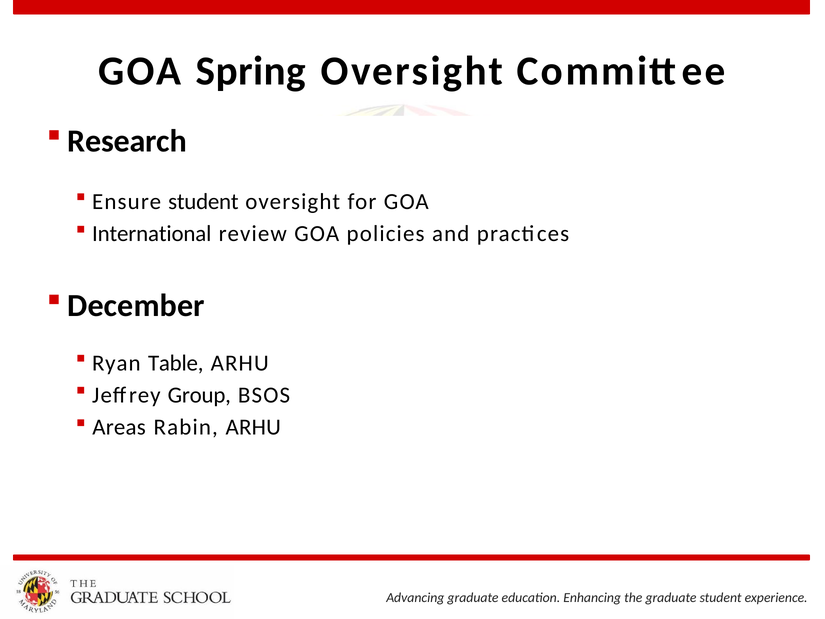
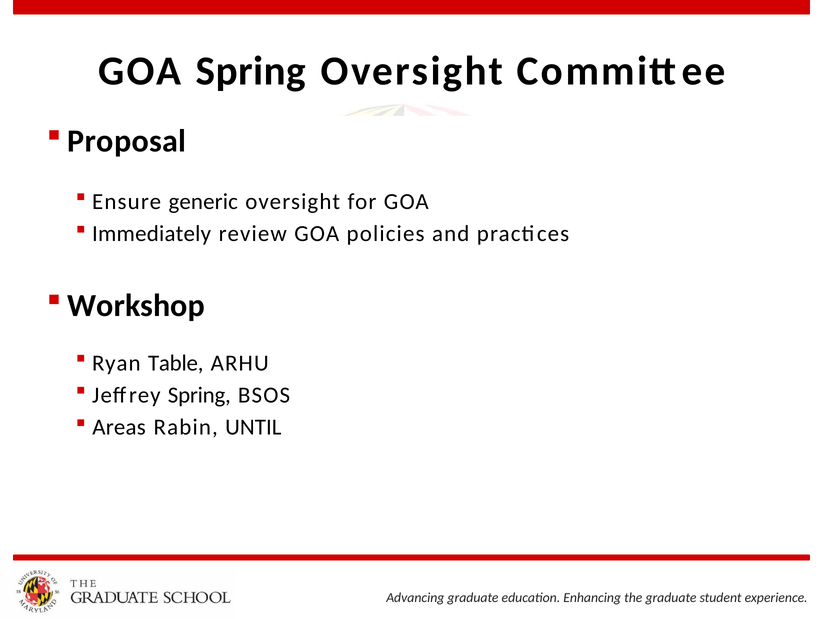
Research: Research -> Proposal (127, 141)
Ensure student: student -> generic (203, 201)
International: International -> Immediately (152, 234)
December: December -> Workshop (136, 306)
Jeffrey Group: Group -> Spring (199, 395)
Rabin ARHU: ARHU -> UNTIL (253, 427)
